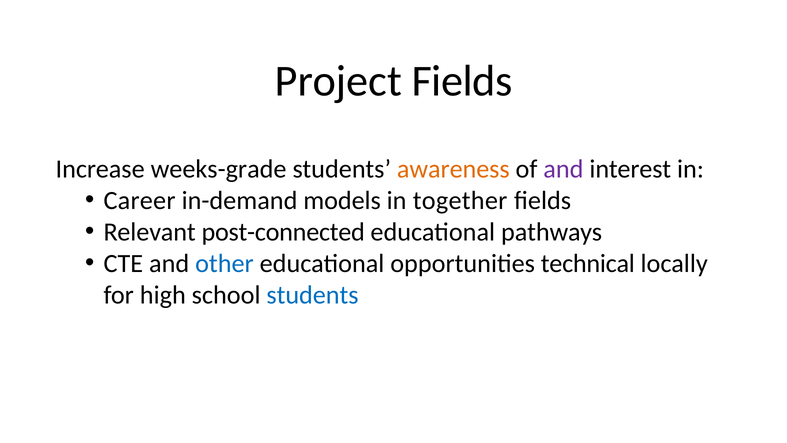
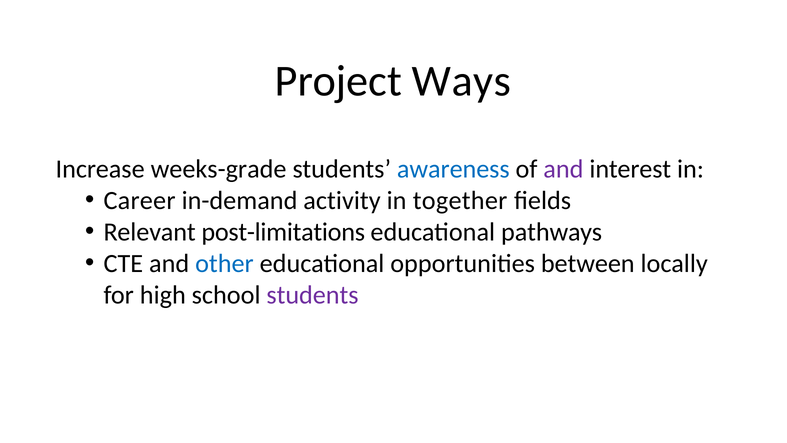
Project Fields: Fields -> Ways (462, 81)
awareness colour: orange -> blue (453, 169)
models: models -> activity (342, 200)
post-connected: post-connected -> post-limitations (283, 232)
technical: technical -> between (588, 263)
students colour: blue -> purple (312, 295)
